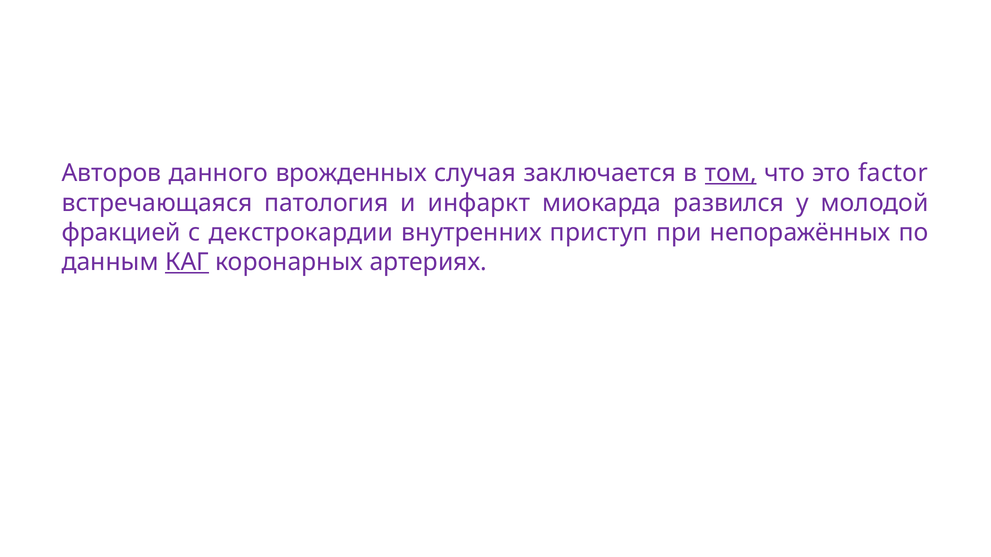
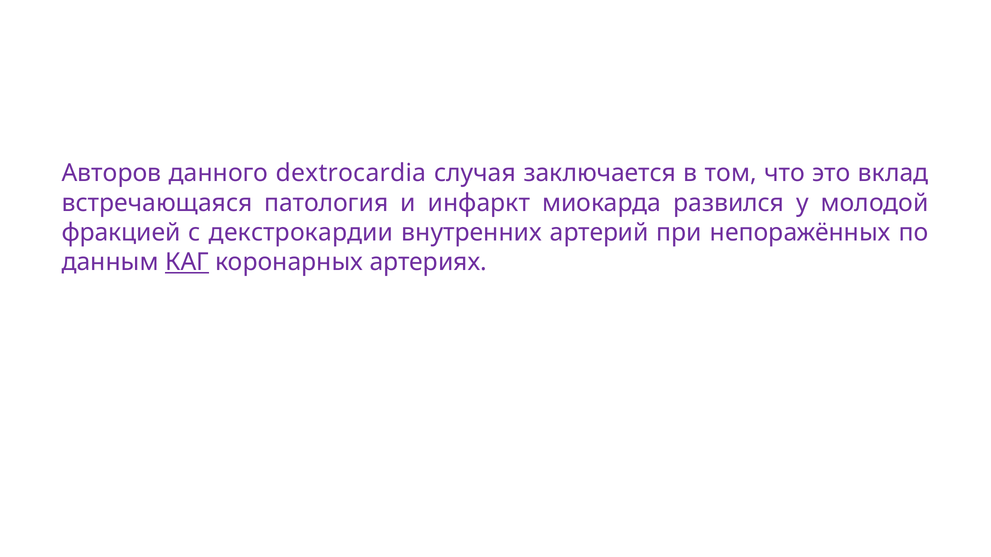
врожденных: врожденных -> dextrocardia (351, 173)
том underline: present -> none (731, 173)
factor: factor -> вклад (893, 173)
приступ: приступ -> артерий (599, 233)
